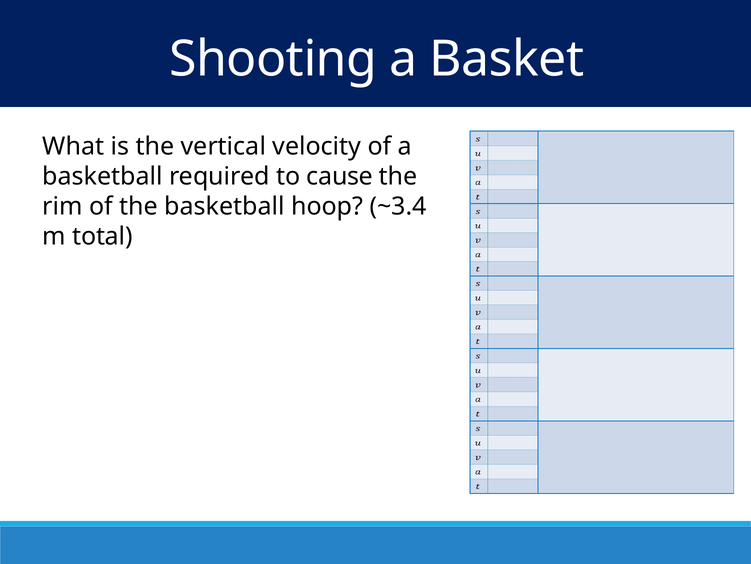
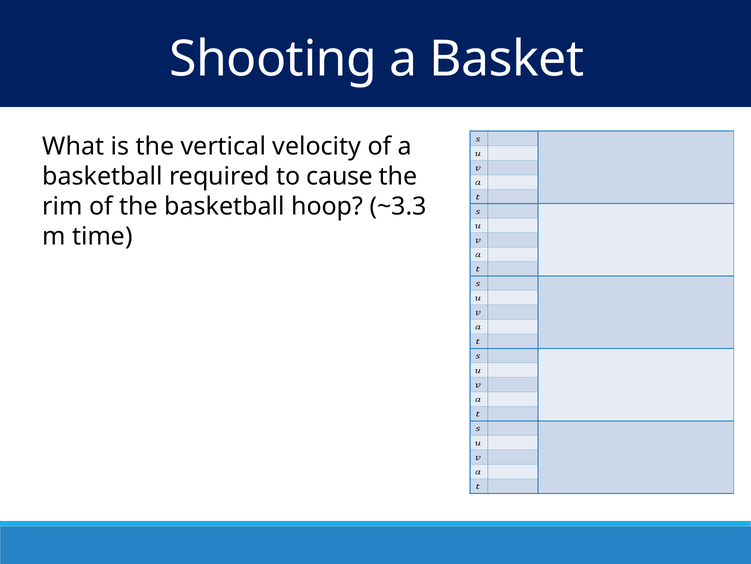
~3.4: ~3.4 -> ~3.3 (398, 206)
total: total -> time (102, 236)
